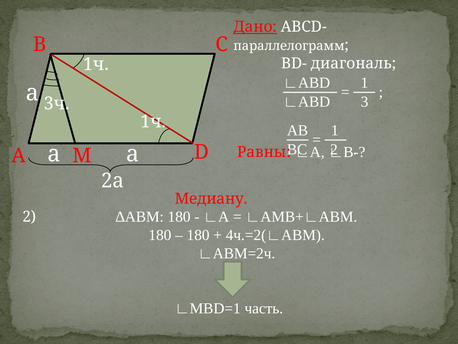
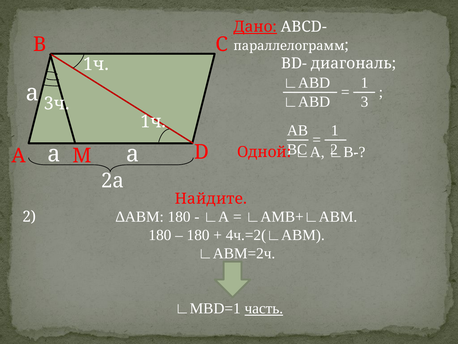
Равны: Равны -> Одной (264, 152)
Медиану: Медиану -> Найдите (211, 199)
часть underline: none -> present (264, 308)
